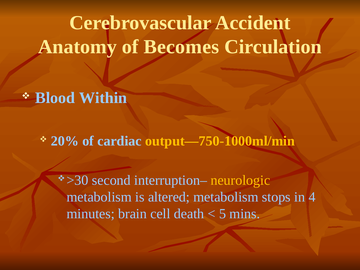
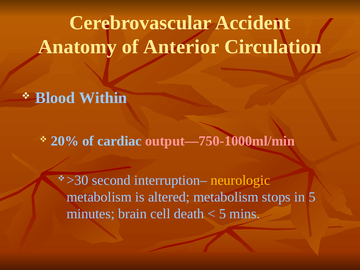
Becomes: Becomes -> Anterior (181, 47)
output—750-1000ml/min colour: yellow -> pink (220, 141)
in 4: 4 -> 5 (312, 197)
